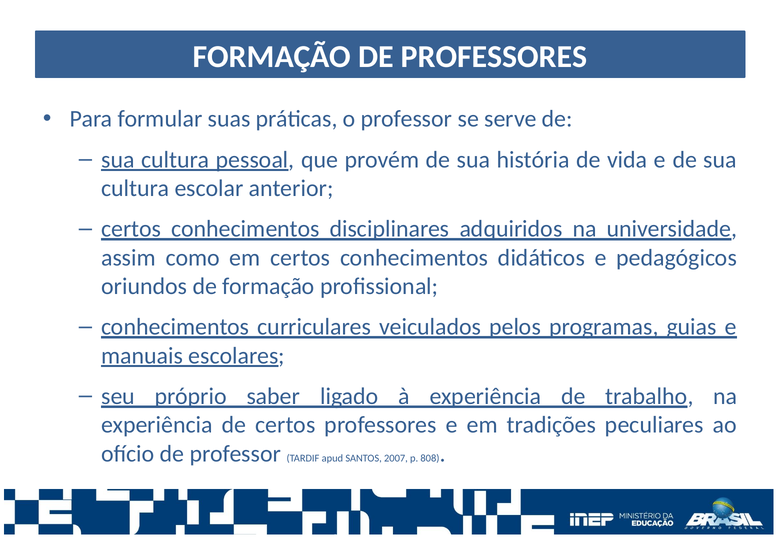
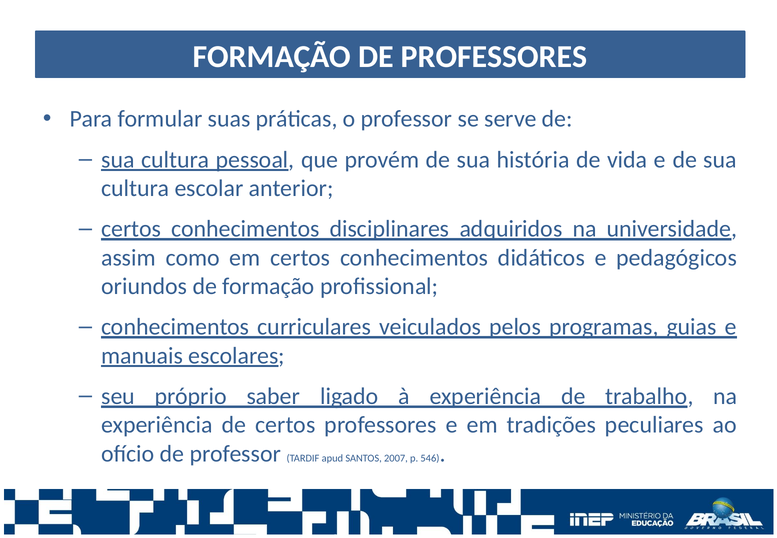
808: 808 -> 546 (430, 458)
